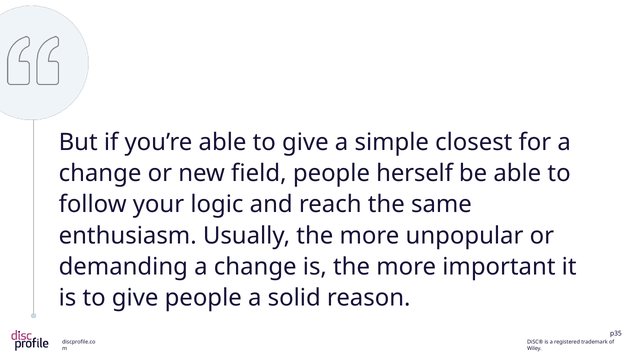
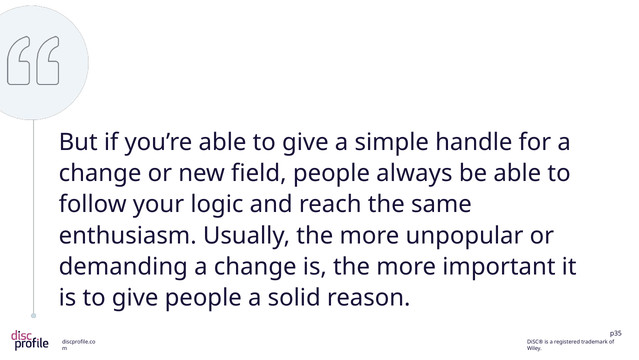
closest: closest -> handle (474, 142)
herself: herself -> always (414, 173)
